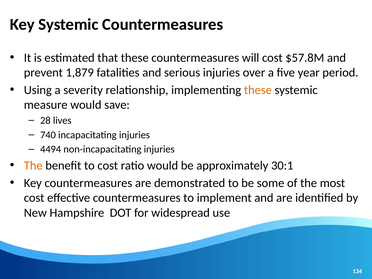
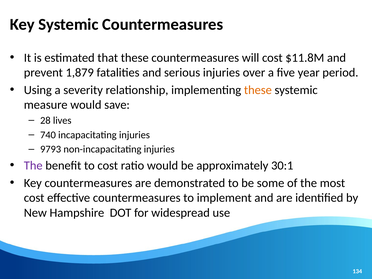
$57.8M: $57.8M -> $11.8M (305, 58)
4494: 4494 -> 9793 (51, 149)
The colour: orange -> purple (33, 166)
